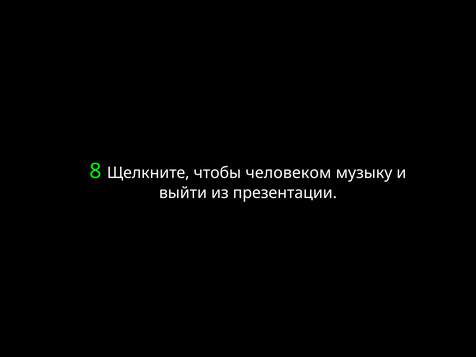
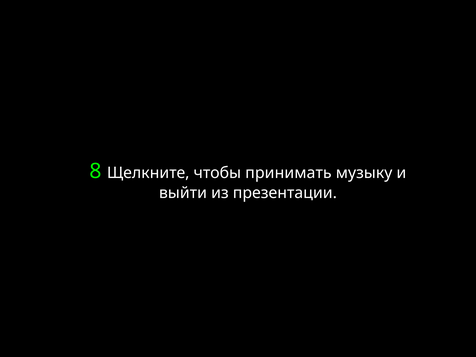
человеком: человеком -> принимать (288, 173)
